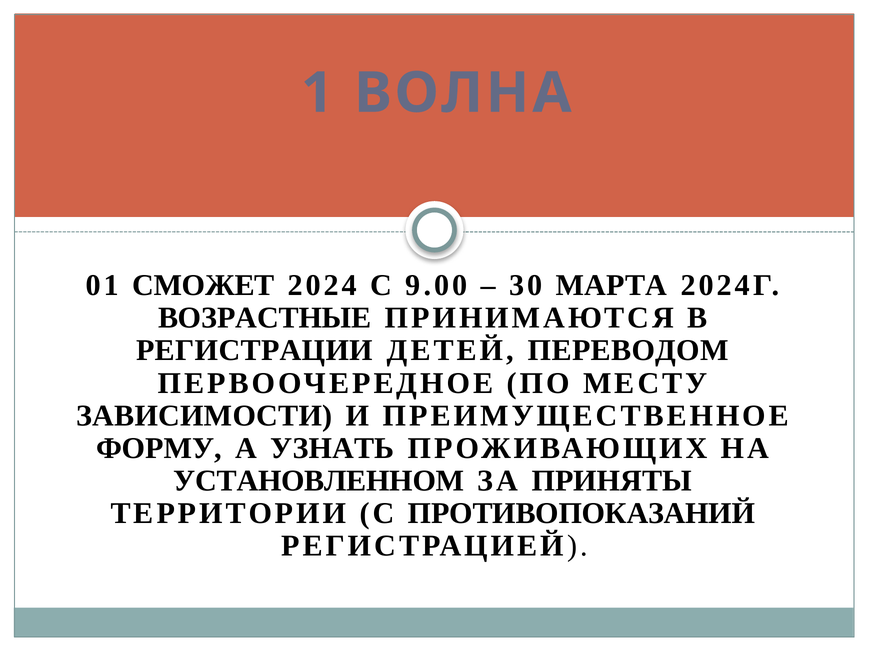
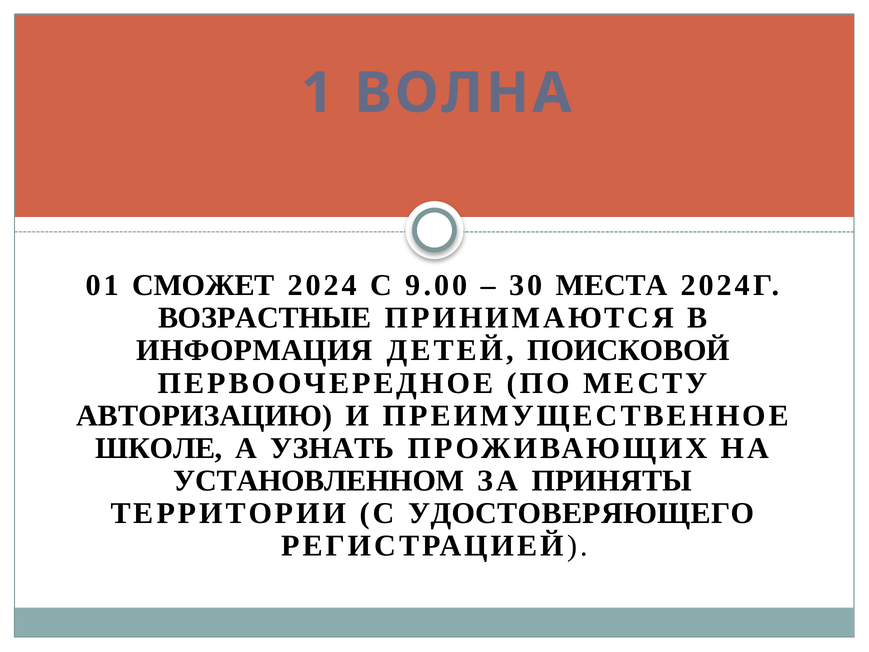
МАРТА: МАРТА -> МЕСТА (612, 285)
РЕГИСТРАЦИИ: РЕГИСТРАЦИИ -> ИНФОРМАЦИЯ (255, 350)
ПЕРЕВОДОМ: ПЕРЕВОДОМ -> ПОИСКОВОЙ (628, 350)
ЗАВИСИМОСТИ: ЗАВИСИМОСТИ -> АВТОРИЗАЦИЮ (204, 415)
ФОРМУ: ФОРМУ -> ШКОЛЕ (159, 448)
ПРОТИВОПОКАЗАНИЙ: ПРОТИВОПОКАЗАНИЙ -> УДОСТОВЕРЯЮЩЕГО (581, 513)
